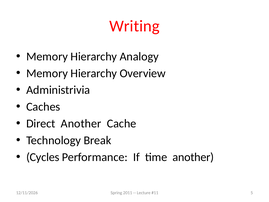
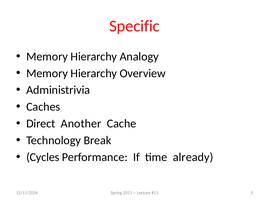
Writing: Writing -> Specific (134, 26)
time another: another -> already (193, 157)
